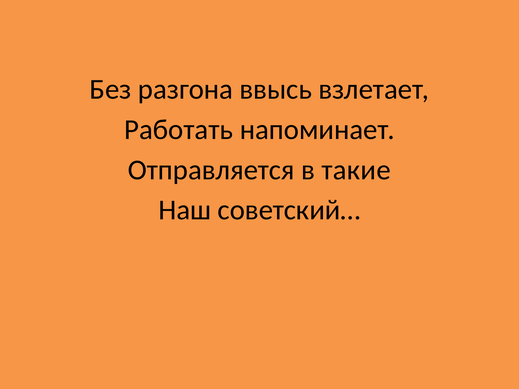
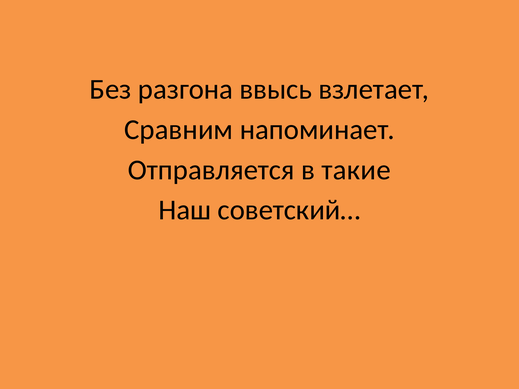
Работать: Работать -> Сравним (179, 130)
